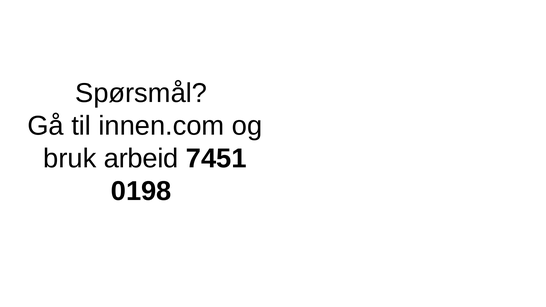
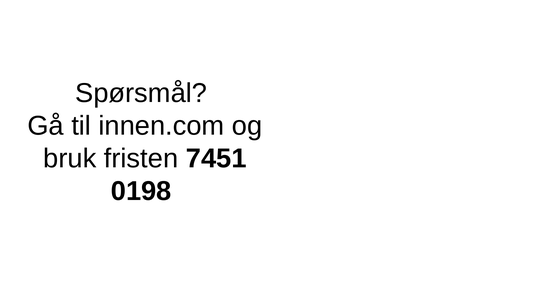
arbeid: arbeid -> fristen (141, 159)
